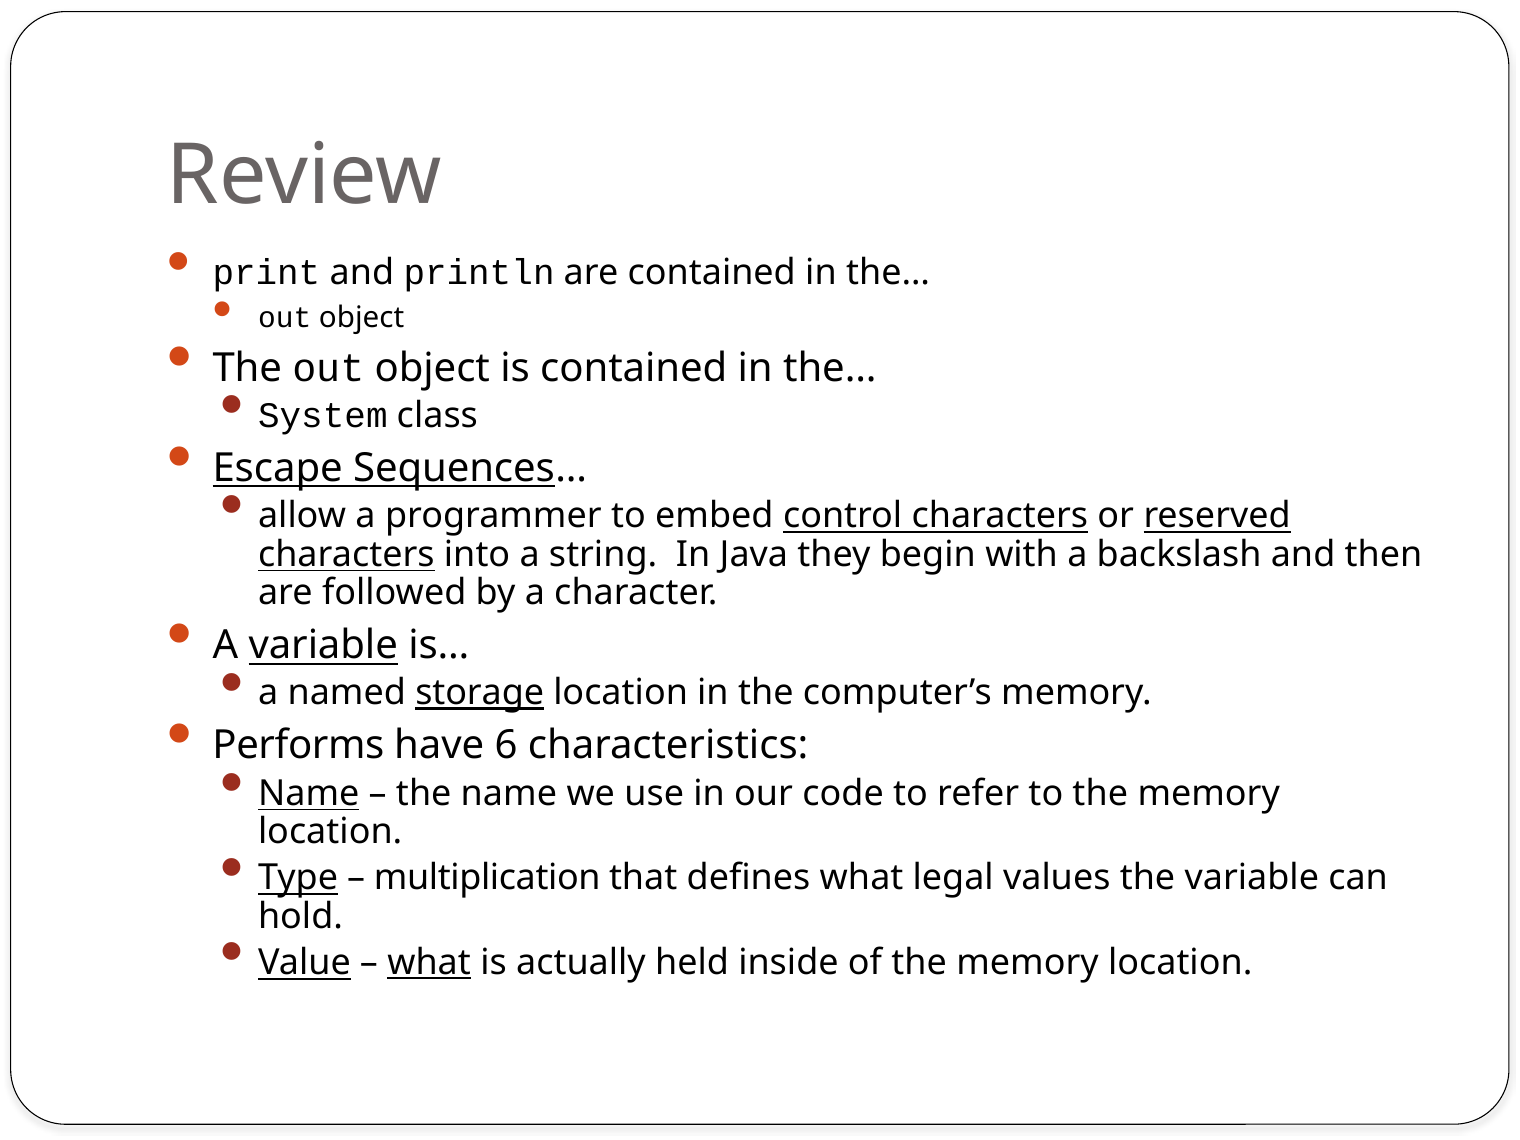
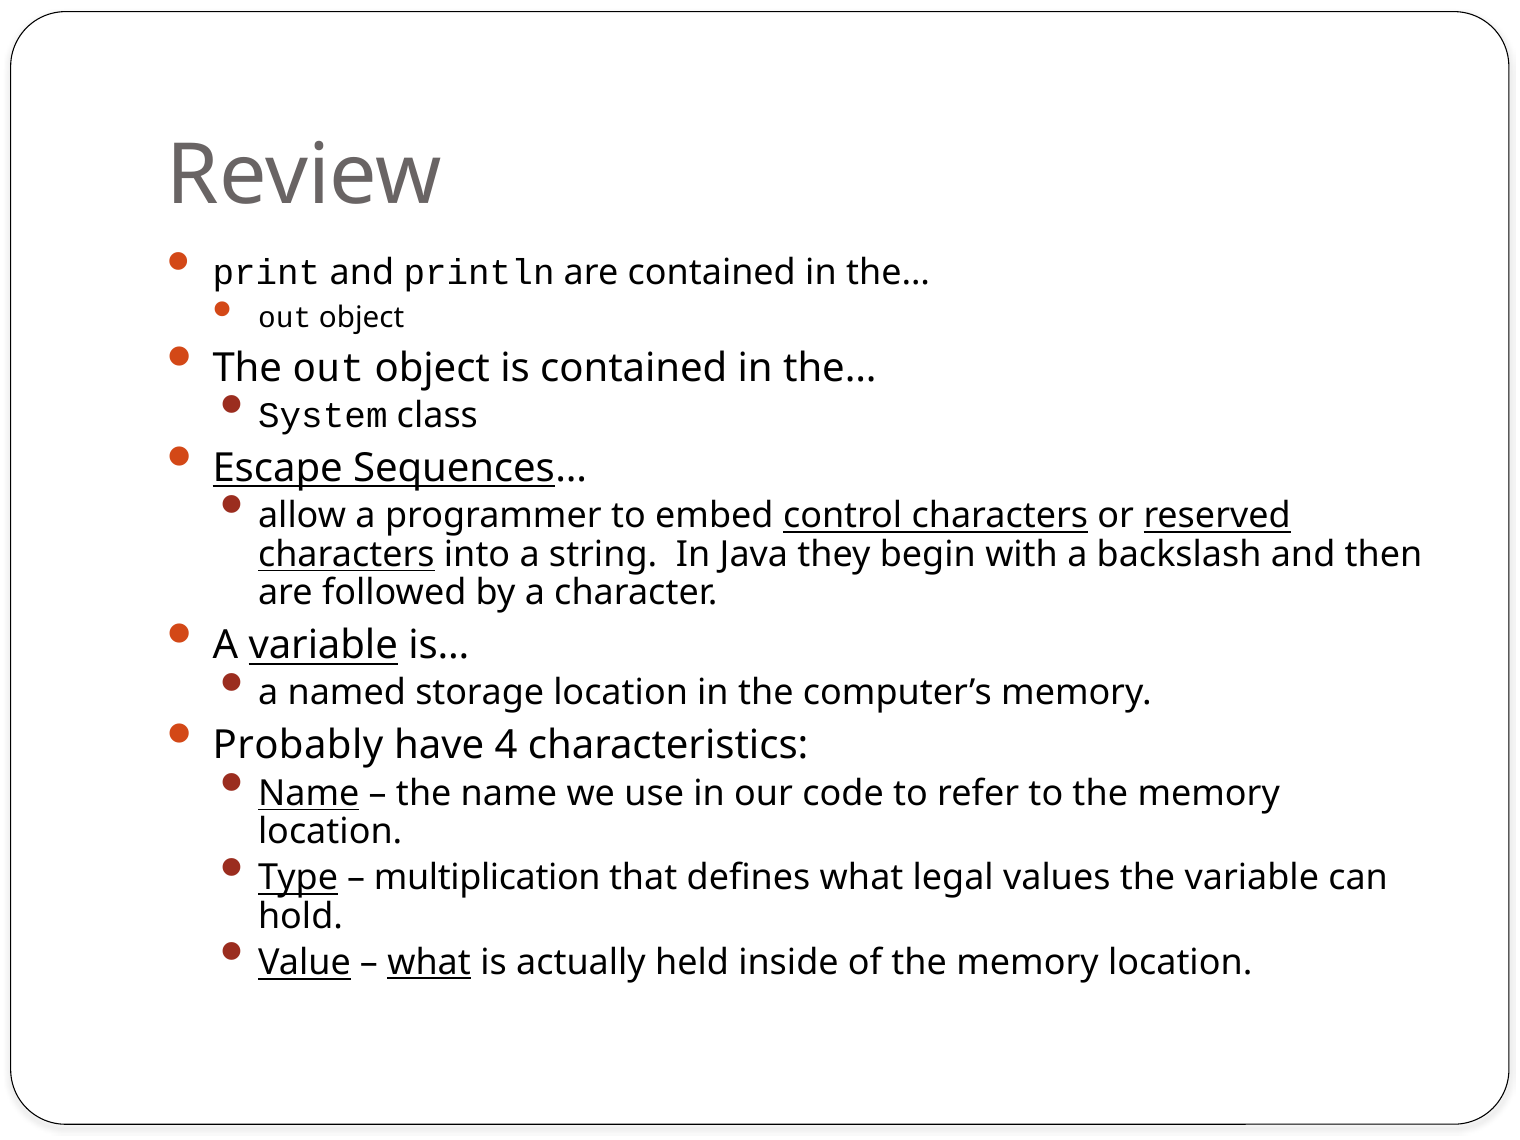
storage underline: present -> none (480, 693)
Performs: Performs -> Probably (298, 746)
6: 6 -> 4 (506, 746)
